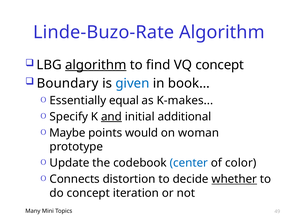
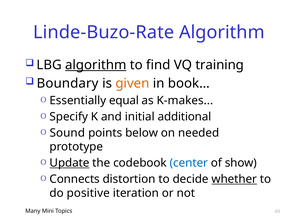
VQ concept: concept -> training (220, 65)
given colour: blue -> orange (132, 84)
and underline: present -> none (111, 117)
Maybe: Maybe -> Sound (67, 133)
would: would -> below (142, 133)
woman: woman -> needed (199, 133)
Update underline: none -> present (69, 163)
color: color -> show (241, 163)
do concept: concept -> positive (88, 193)
